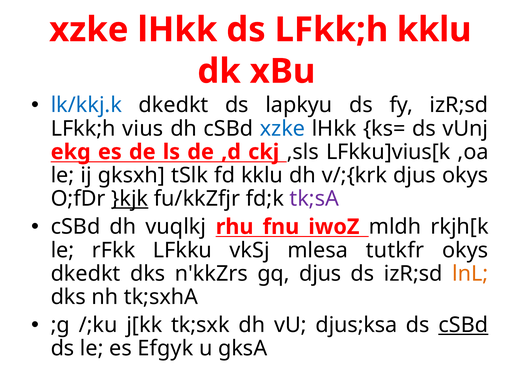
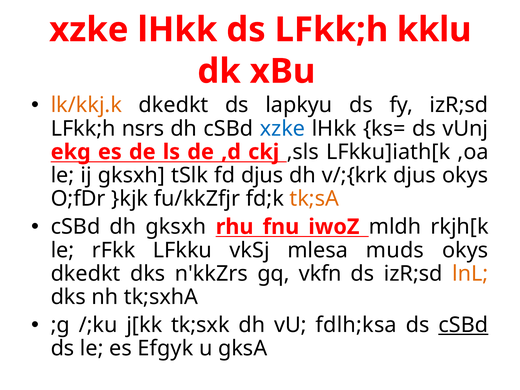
lk/kkj.k colour: blue -> orange (86, 105)
vius: vius -> nsrs (143, 129)
LFkku]vius[k: LFkku]vius[k -> LFkku]iath[k (388, 152)
fd kklu: kklu -> djus (262, 175)
}kjk underline: present -> none (130, 199)
tk;sA colour: purple -> orange (314, 199)
dh vuqlkj: vuqlkj -> gksxh (176, 227)
tutkfr: tutkfr -> muds (395, 250)
gq djus: djus -> vkfn (320, 274)
djus;ksa: djus;ksa -> fdlh;ksa (356, 325)
